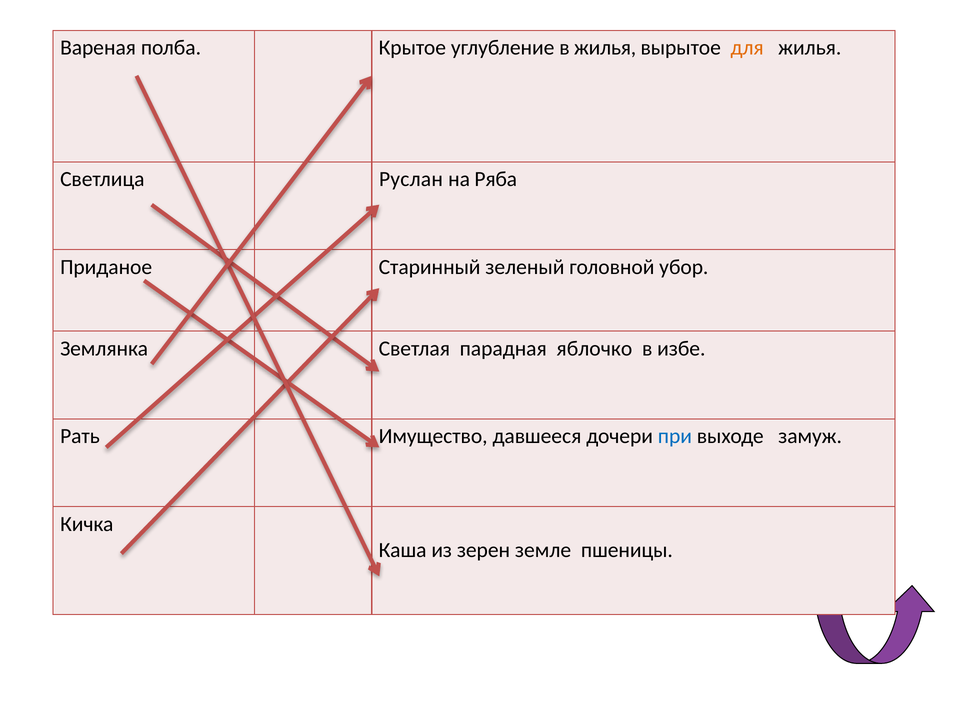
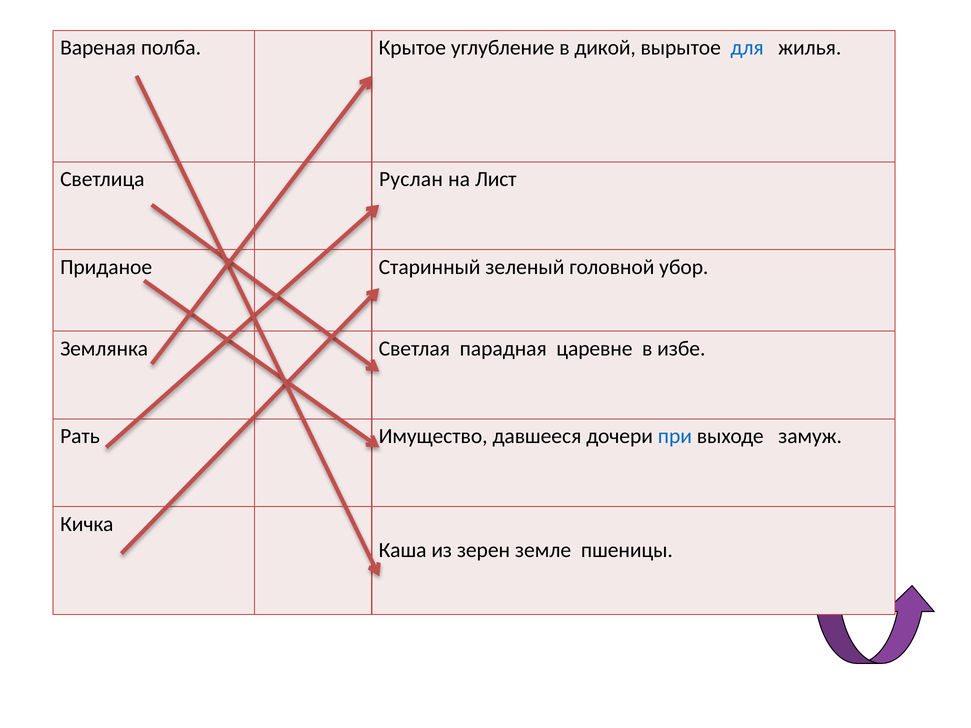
в жилья: жилья -> дикой (605, 48)
для colour: orange -> blue (747, 48)
Ряба: Ряба -> Лист (496, 179)
яблочко: яблочко -> царевне (594, 349)
